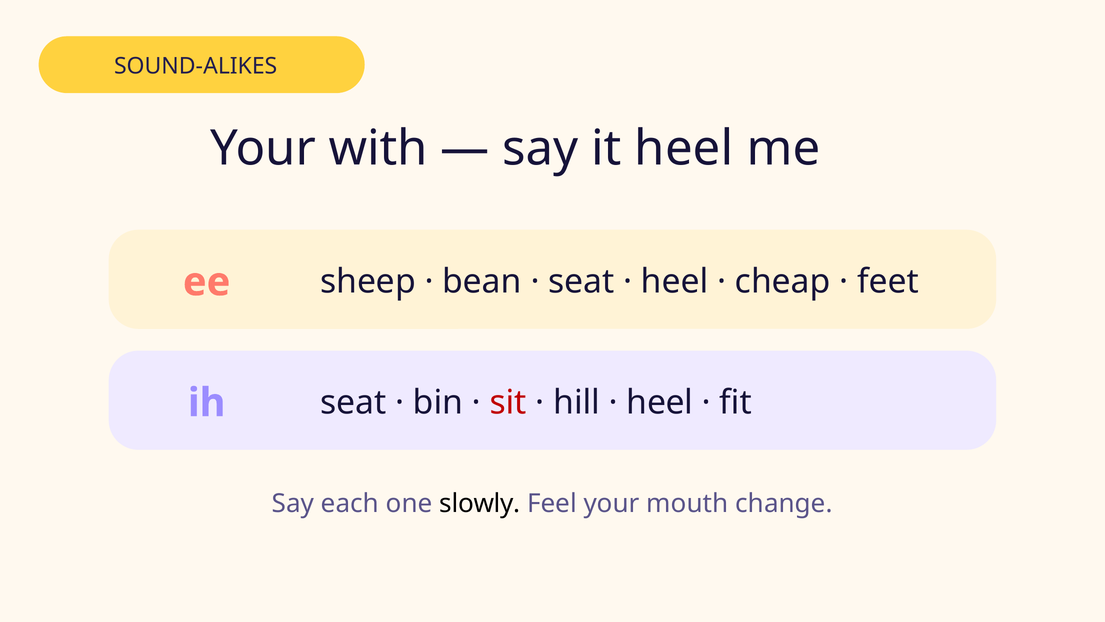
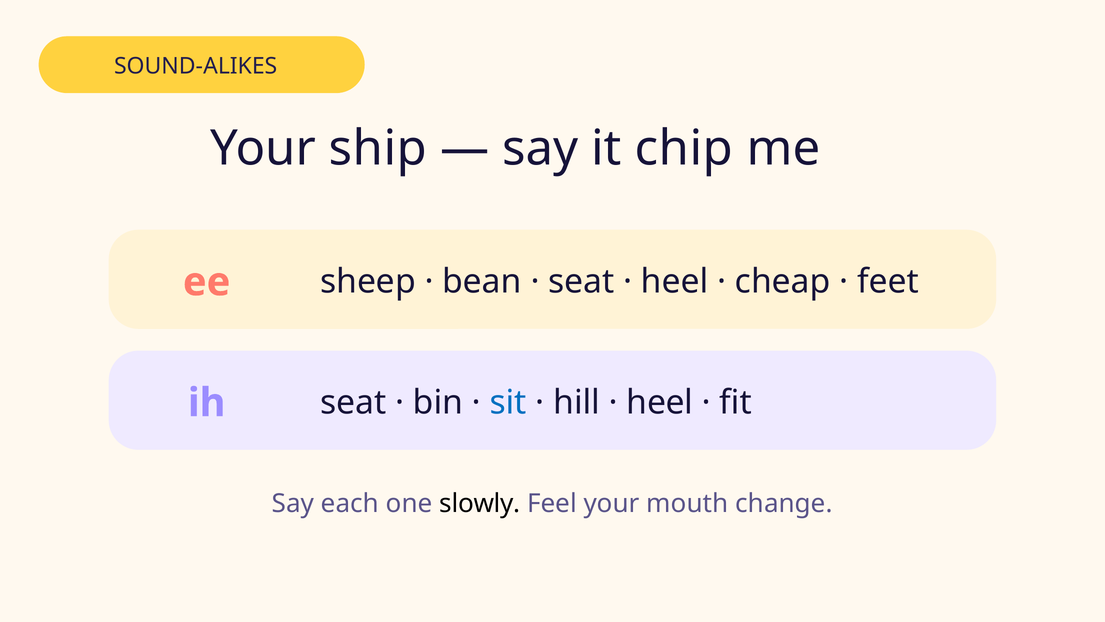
with: with -> ship (378, 148)
it heel: heel -> chip (684, 148)
sit colour: red -> blue (508, 402)
